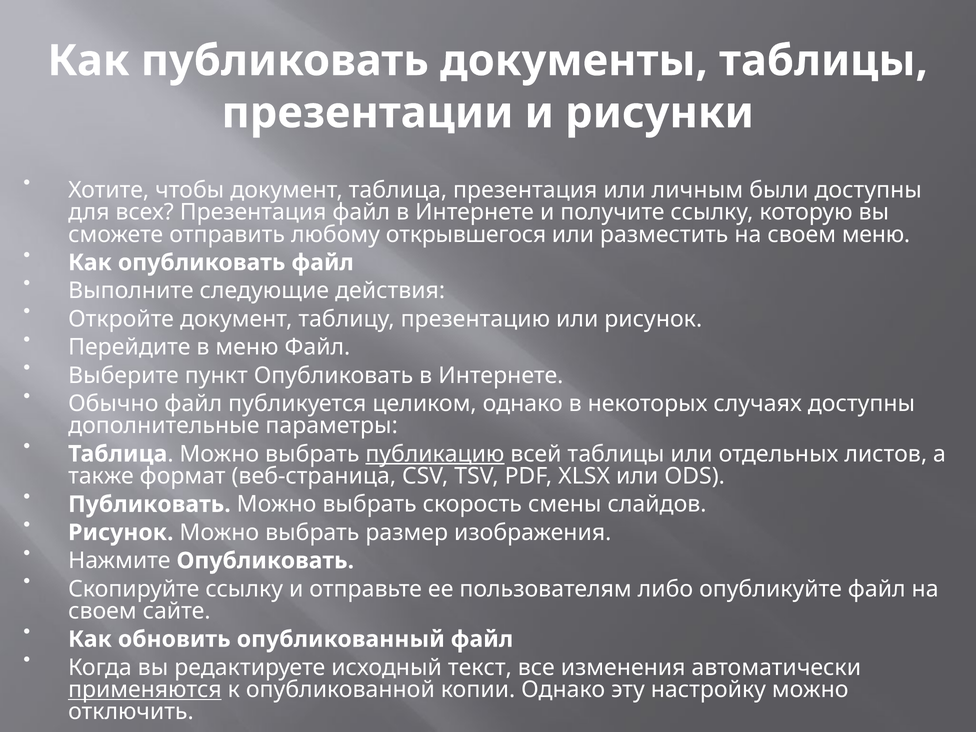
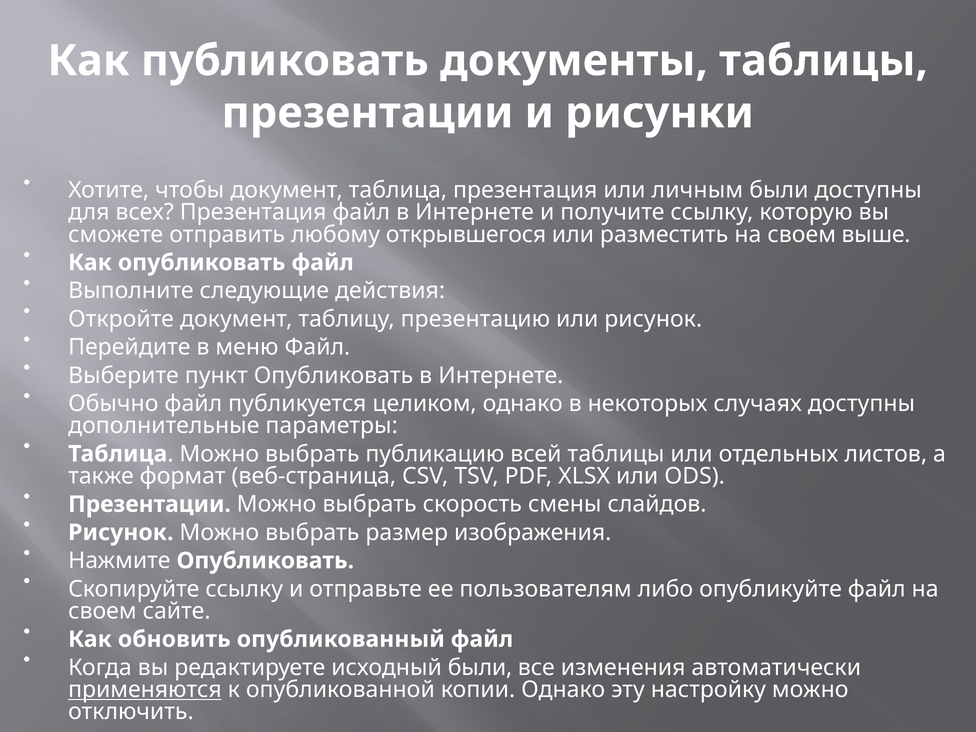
своем меню: меню -> выше (876, 234)
публикацию underline: present -> none (435, 454)
Публиковать: Публиковать -> Презентации (150, 504)
исходный текст: текст -> были (480, 667)
